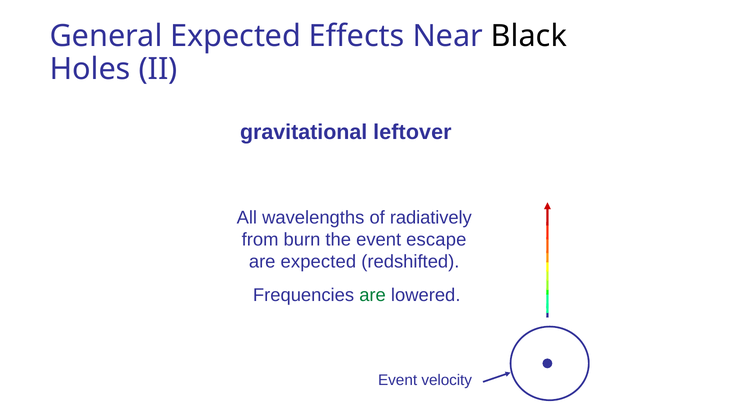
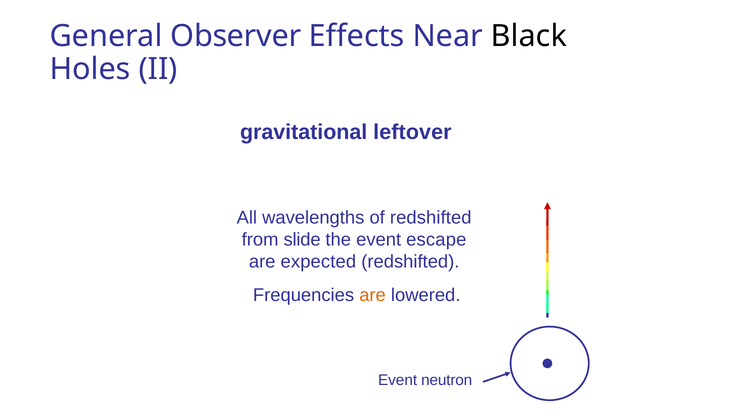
General Expected: Expected -> Observer (236, 36)
of radiatively: radiatively -> redshifted (431, 218)
burn: burn -> slide (302, 240)
are colour: green -> orange (373, 295)
velocity: velocity -> neutron (447, 380)
